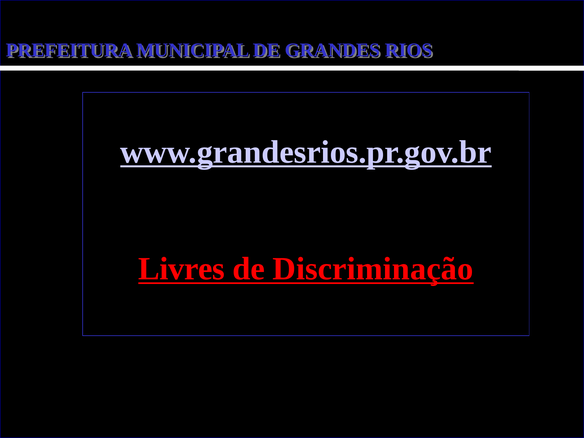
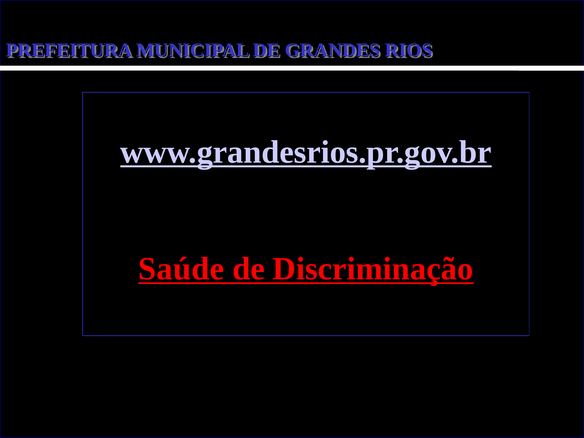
Livres: Livres -> Saúde (181, 269)
